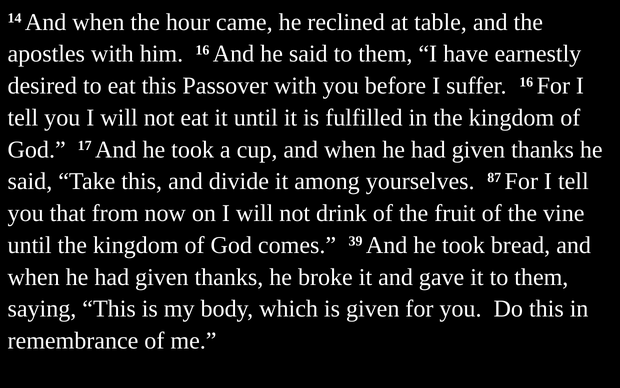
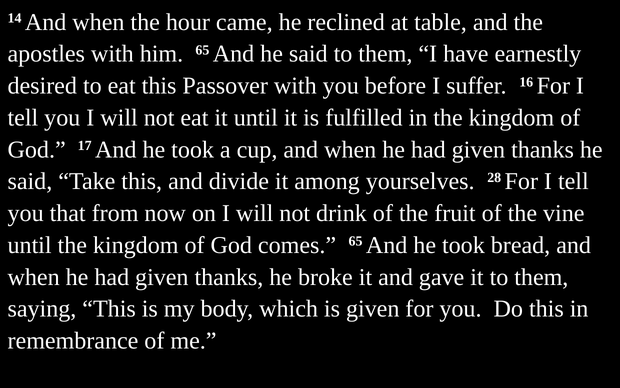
him 16: 16 -> 65 (202, 50)
87: 87 -> 28 (494, 177)
comes 39: 39 -> 65 (356, 241)
